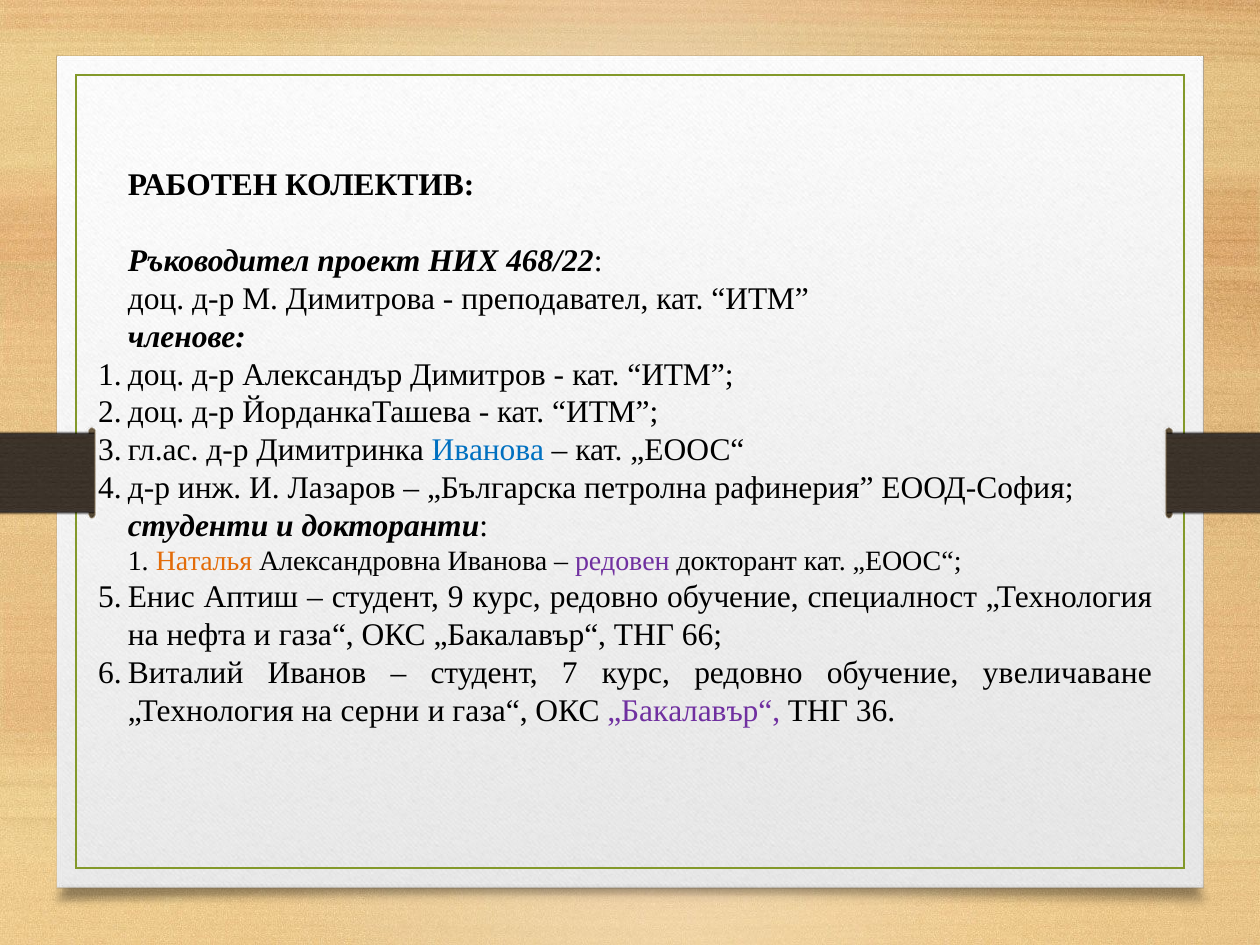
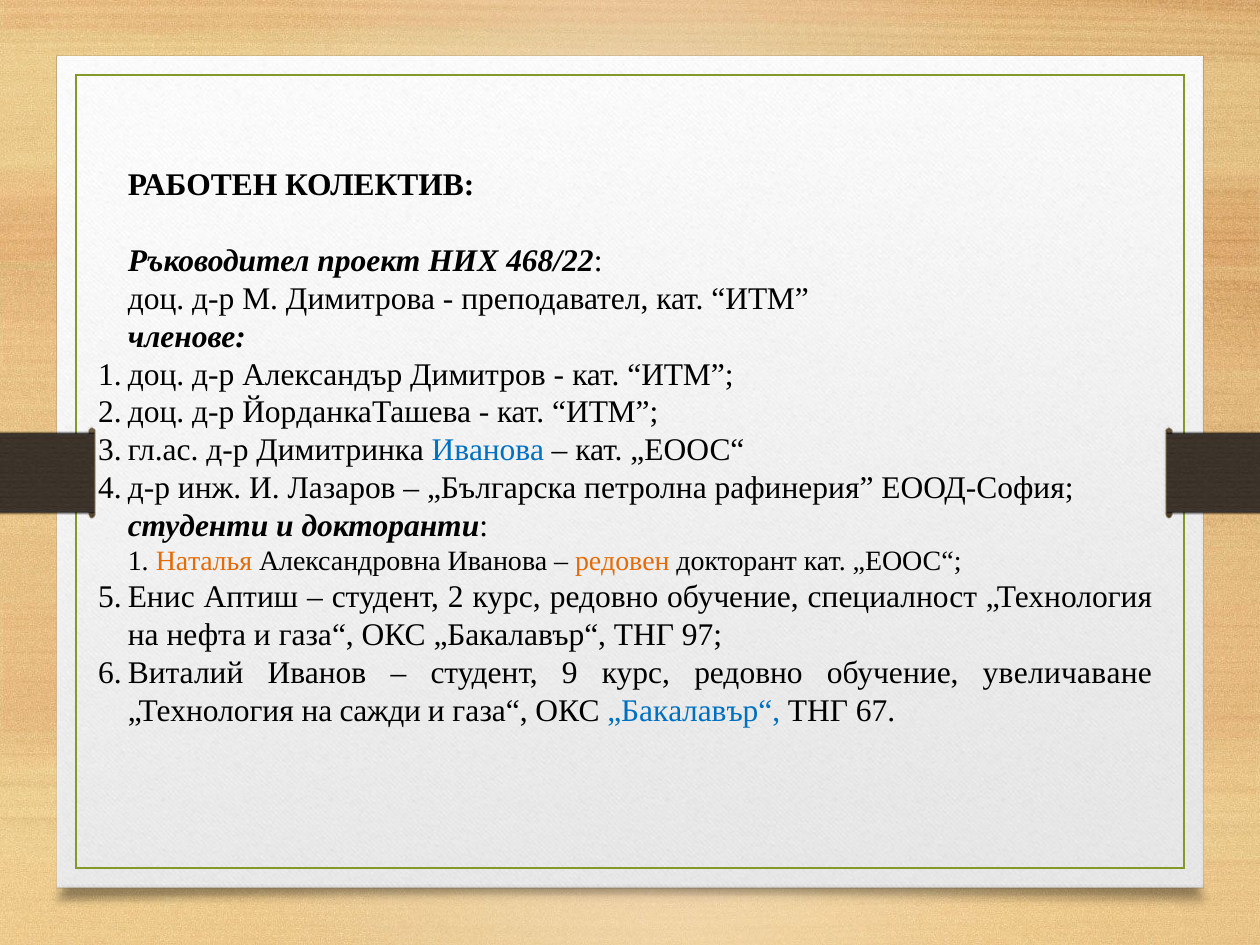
редовен colour: purple -> orange (622, 561)
9: 9 -> 2 (456, 597)
66: 66 -> 97 (702, 635)
7: 7 -> 9 (570, 673)
серни: серни -> сажди (380, 711)
„Бакалавър“ colour: purple -> blue (694, 711)
36: 36 -> 67 (876, 711)
